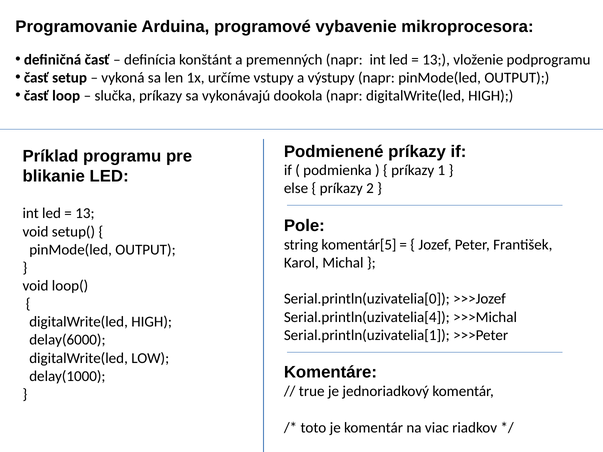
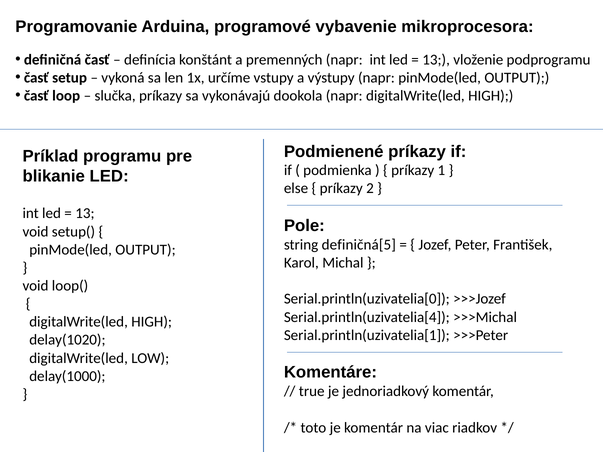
komentár[5: komentár[5 -> definičná[5 (359, 245)
delay(6000: delay(6000 -> delay(1020 (67, 340)
